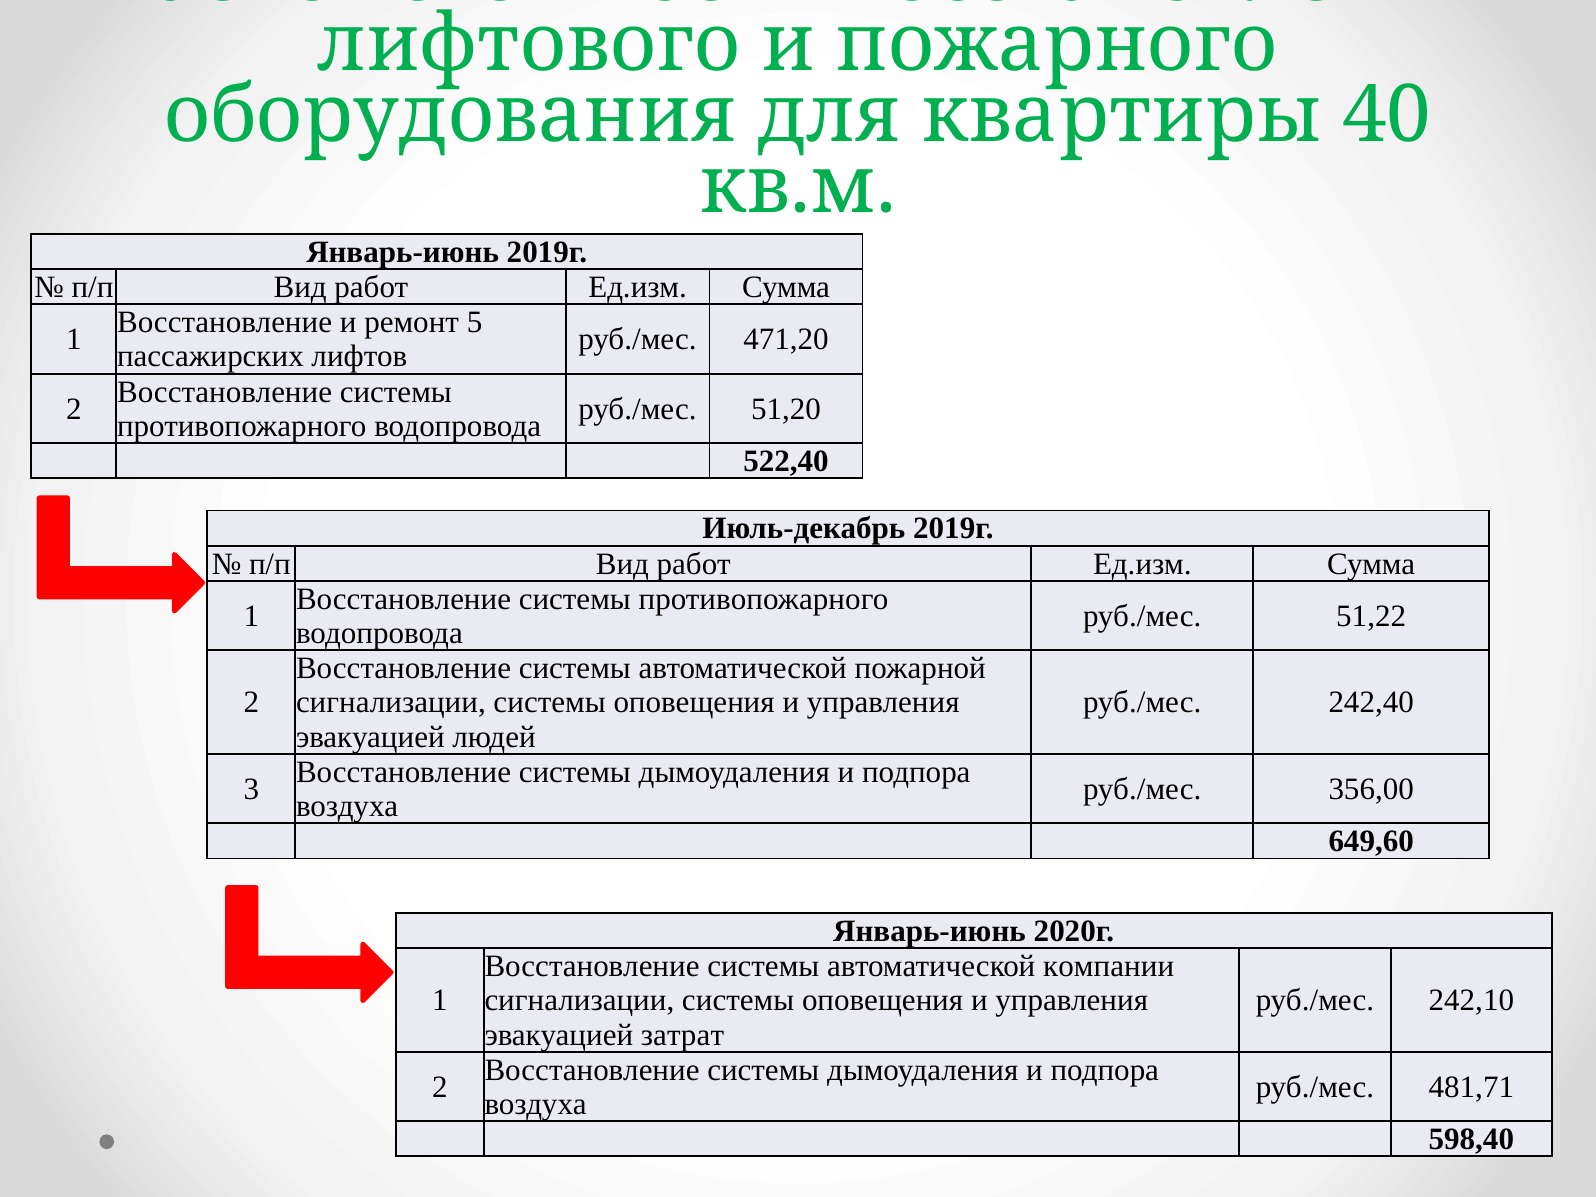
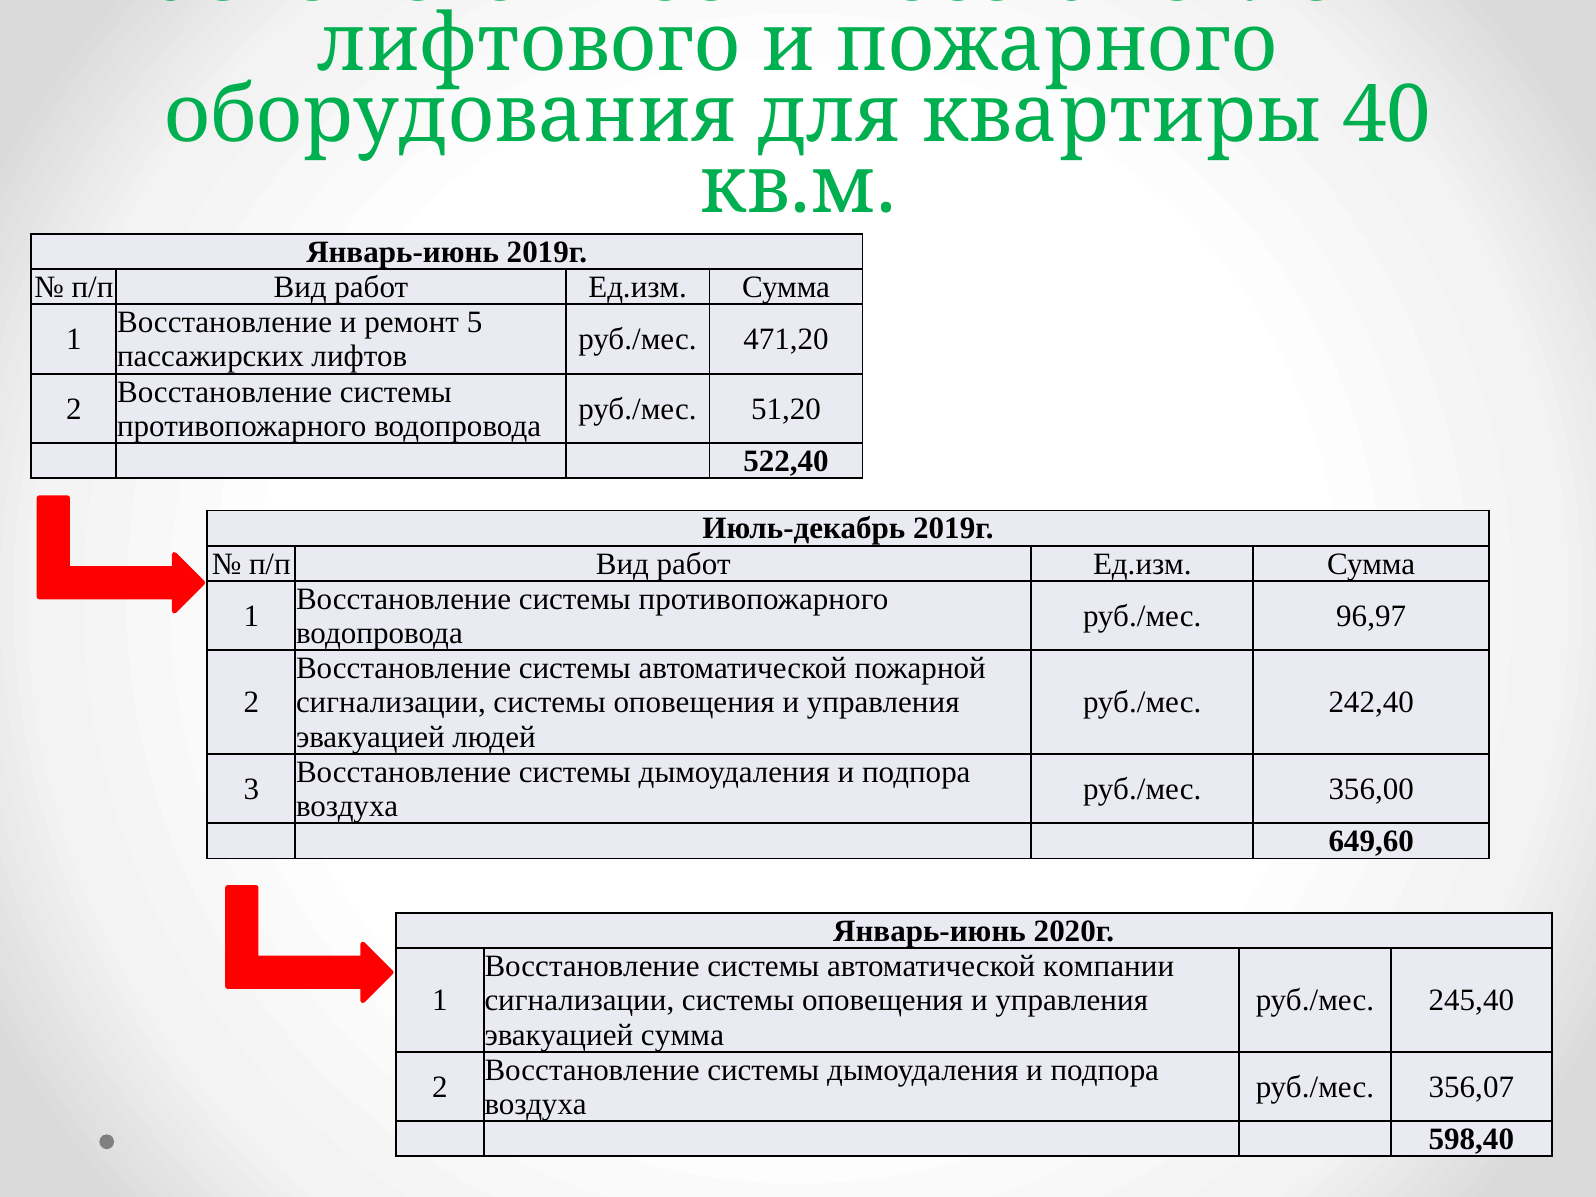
51,22: 51,22 -> 96,97 (1371, 616)
242,10: 242,10 -> 245,40 (1471, 1000)
эвакуацией затрат: затрат -> сумма (682, 1035)
481,71: 481,71 -> 356,07 (1471, 1087)
